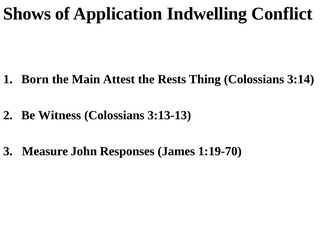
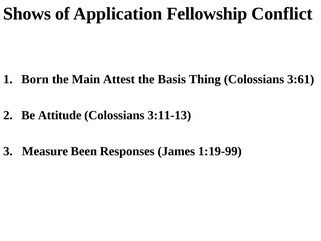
Indwelling: Indwelling -> Fellowship (207, 14)
Rests: Rests -> Basis (172, 79)
3:14: 3:14 -> 3:61 (301, 79)
Witness: Witness -> Attitude (60, 115)
3:13-13: 3:13-13 -> 3:11-13 (169, 115)
John: John -> Been (84, 151)
1:19-70: 1:19-70 -> 1:19-99 (220, 151)
